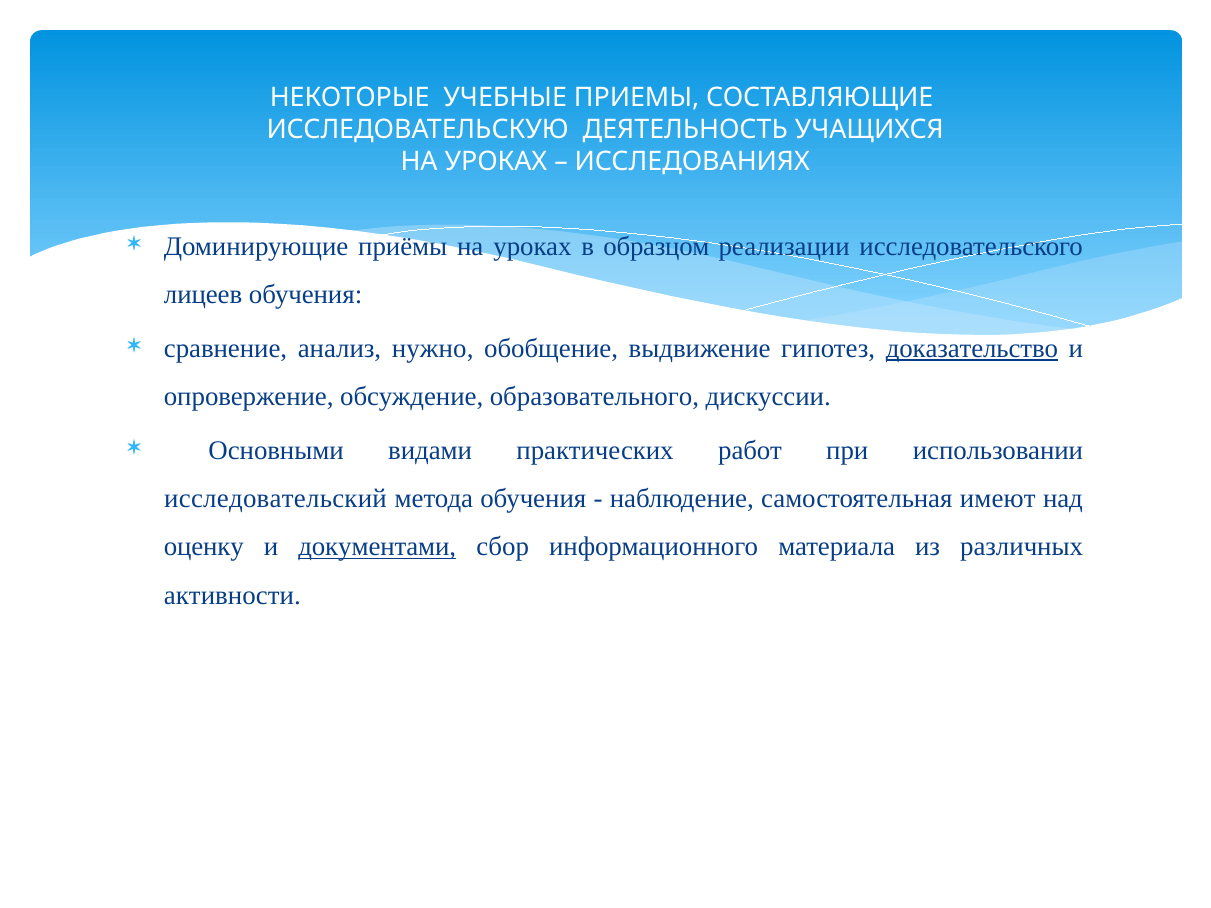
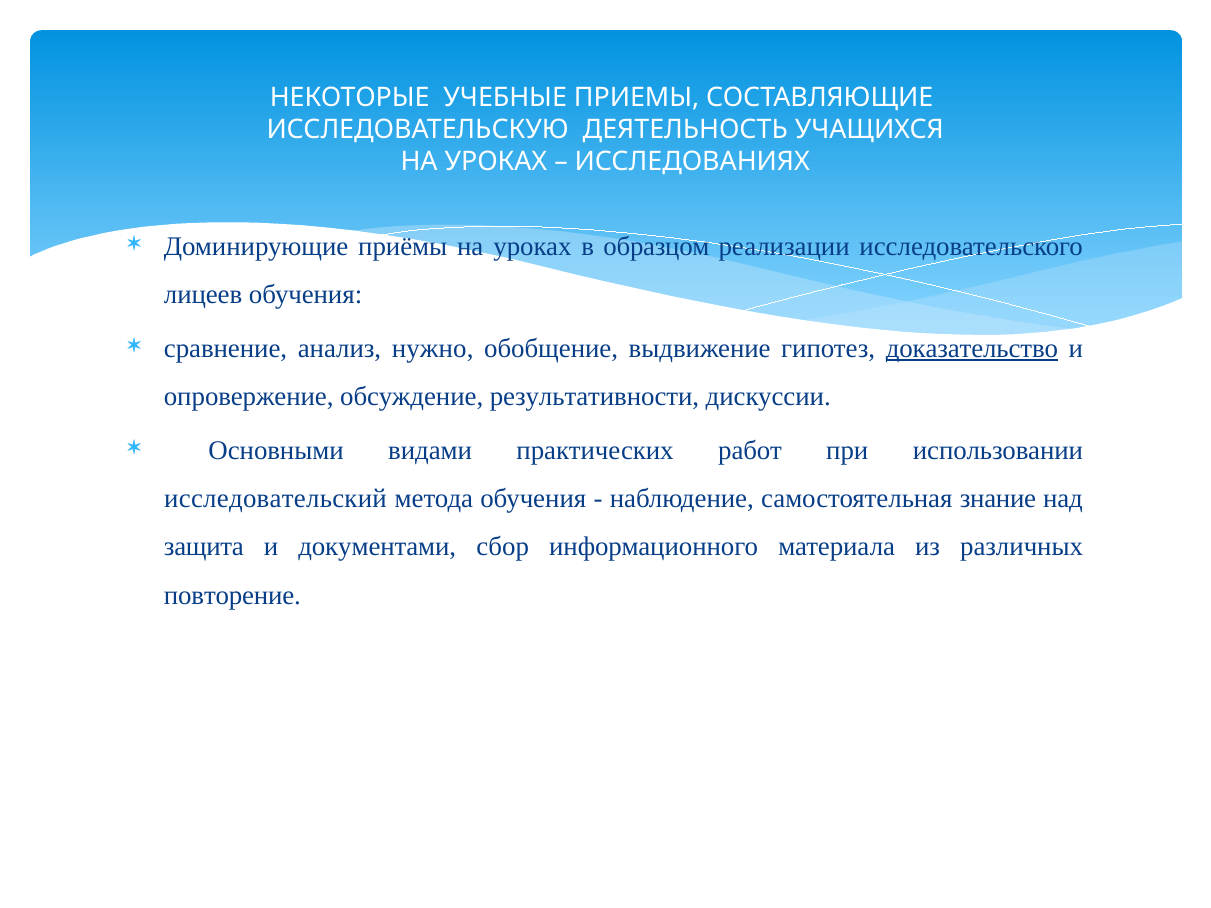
образовательного: образовательного -> результативности (594, 397)
имеют: имеют -> знание (998, 499)
оценку: оценку -> защита (204, 547)
документами underline: present -> none (377, 547)
активности: активности -> повторение (232, 595)
